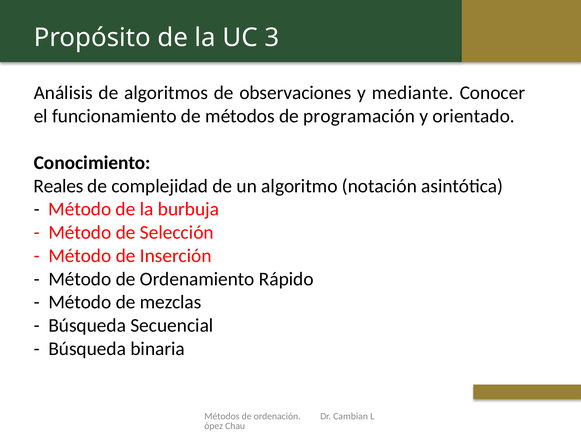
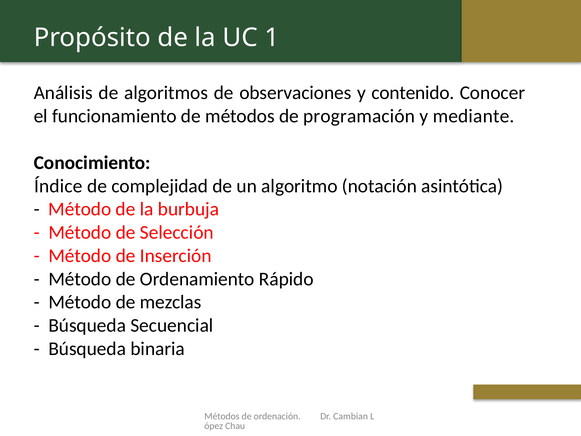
3: 3 -> 1 (272, 38)
mediante: mediante -> contenido (413, 93)
orientado: orientado -> mediante (474, 116)
Reales: Reales -> Índice (58, 186)
